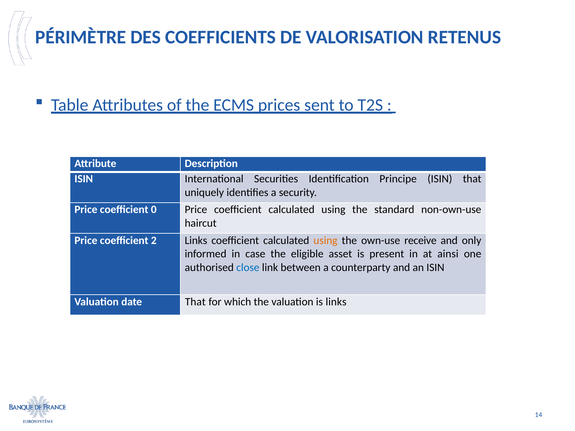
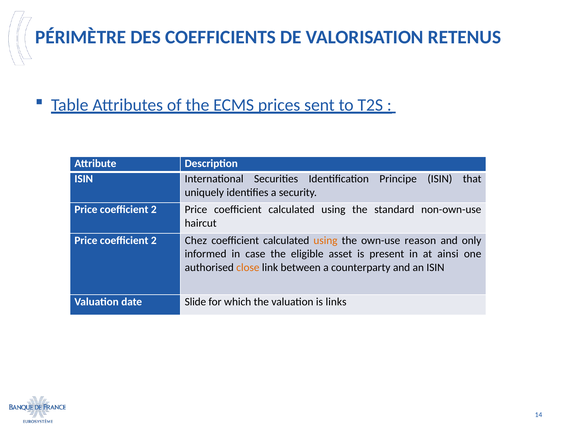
0: 0 -> 2 (154, 210)
2 Links: Links -> Chez (196, 240)
receive: receive -> reason (420, 240)
close colour: blue -> orange (248, 268)
date That: That -> Slide (195, 302)
